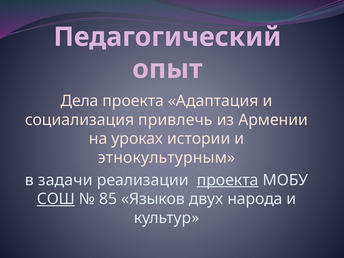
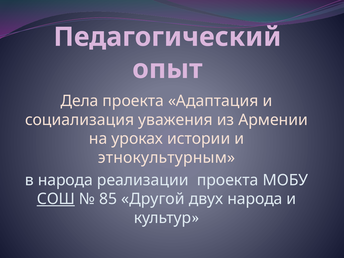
привлечь: привлечь -> уважения (175, 120)
в задачи: задачи -> народа (65, 180)
проекта underline: present -> none (228, 180)
Языков: Языков -> Другой (153, 199)
